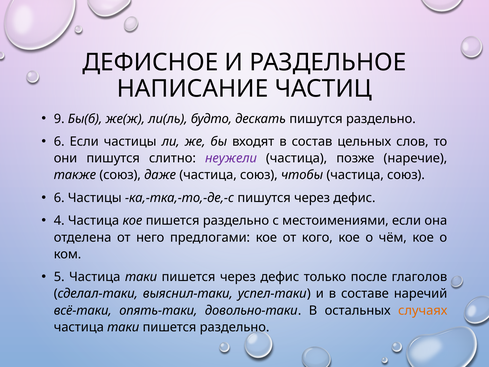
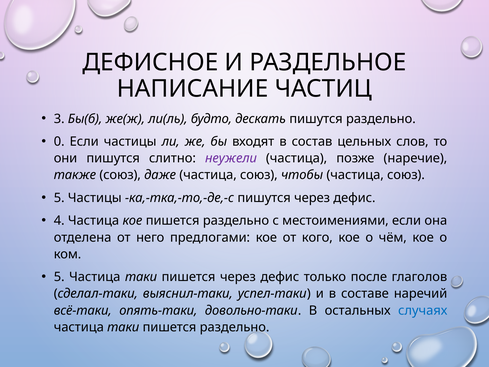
9: 9 -> 3 (59, 119)
6: 6 -> 0 (59, 142)
6: 6 -> 5 (59, 198)
случаях colour: orange -> blue (423, 310)
